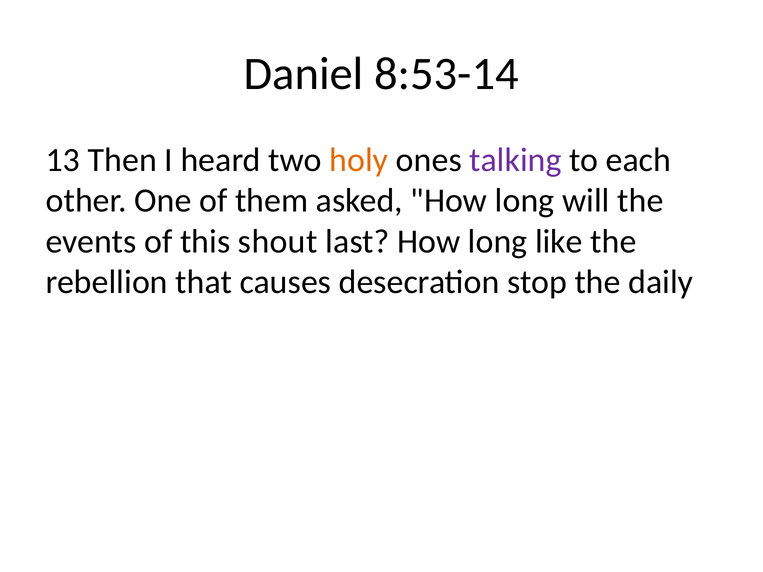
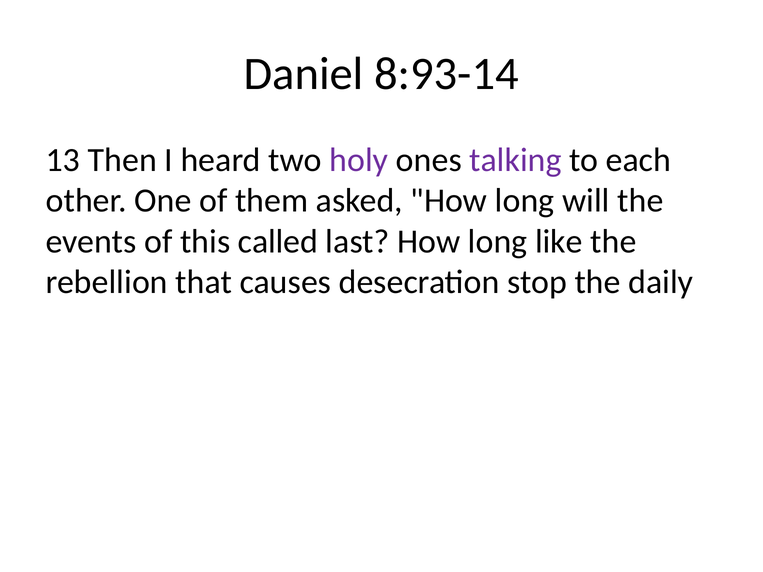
8:53-14: 8:53-14 -> 8:93-14 (447, 74)
holy colour: orange -> purple (359, 160)
shout: shout -> called (278, 241)
